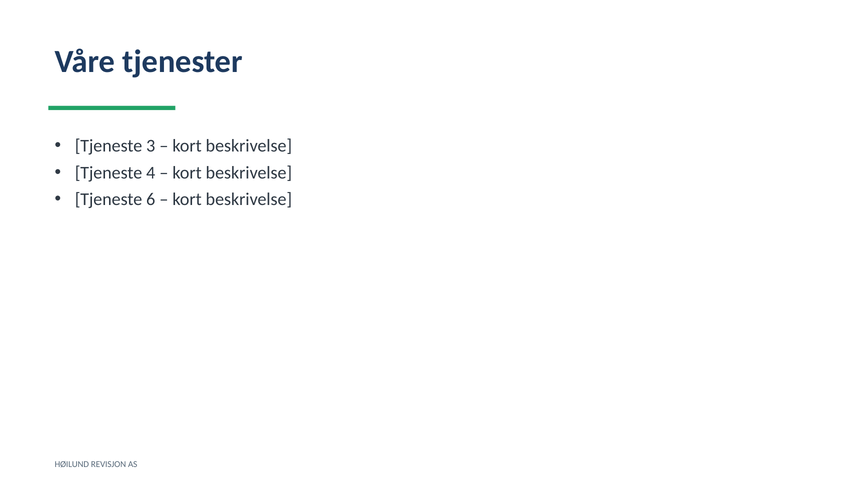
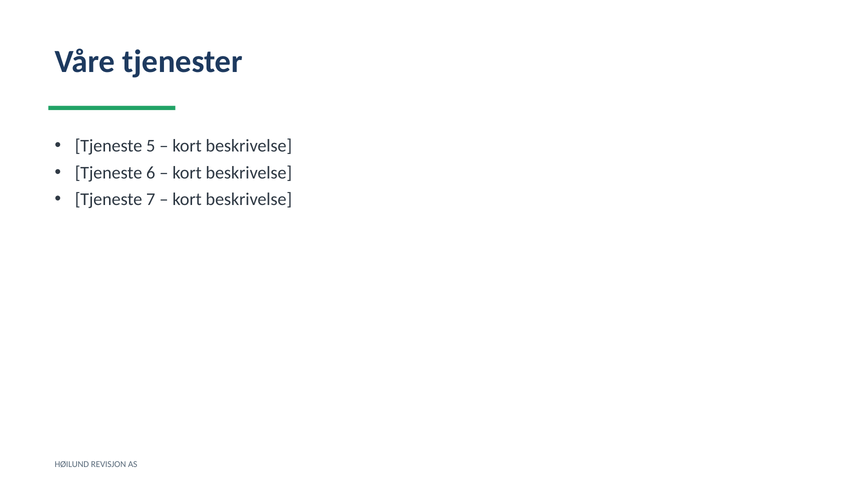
3: 3 -> 5 (151, 146)
4: 4 -> 6 (151, 173)
6: 6 -> 7 (151, 199)
